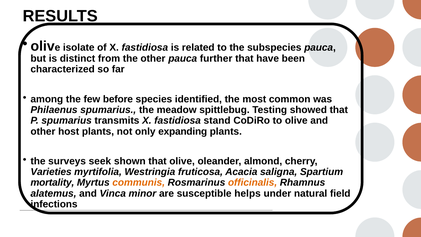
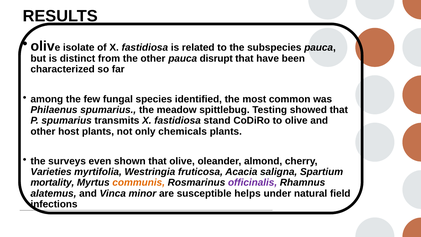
further: further -> disrupt (216, 59)
before: before -> fungal (118, 99)
expanding: expanding -> chemicals (183, 131)
seek: seek -> even (100, 161)
officinalis colour: orange -> purple (253, 183)
